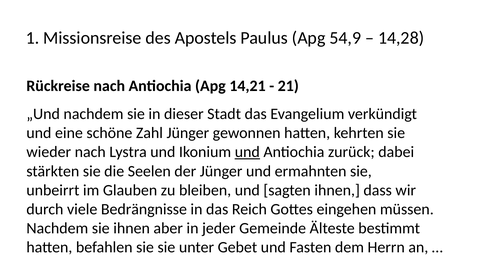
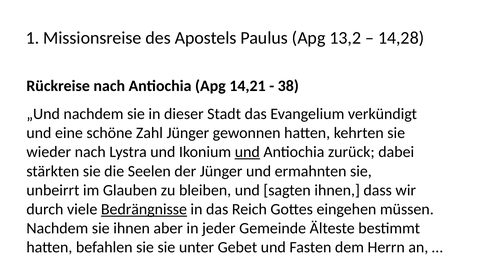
54,9: 54,9 -> 13,2 (345, 38)
21: 21 -> 38 (288, 86)
Bedrängnisse underline: none -> present (144, 209)
